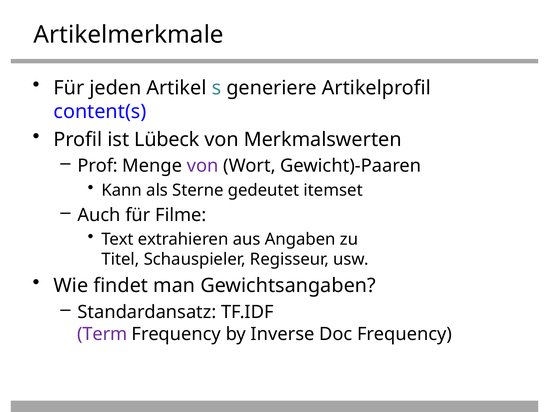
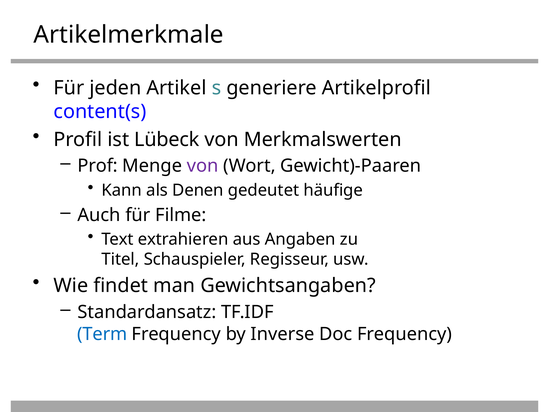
Sterne: Sterne -> Denen (198, 190)
itemset: itemset -> häufige (333, 190)
Term colour: purple -> blue (102, 334)
